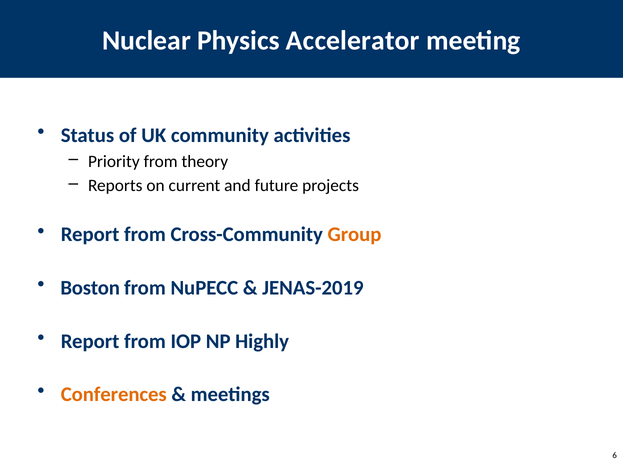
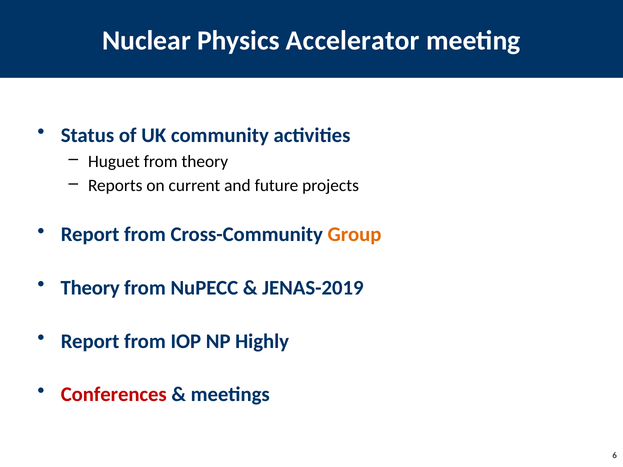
Priority: Priority -> Huguet (114, 161)
Boston: Boston -> Theory (90, 288)
Conferences colour: orange -> red (114, 395)
